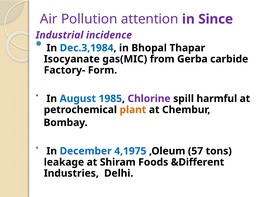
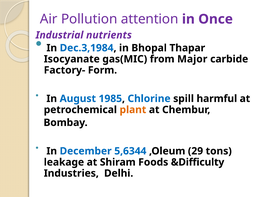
Since: Since -> Once (216, 19)
incidence: incidence -> nutrients (109, 35)
Gerba: Gerba -> Major (192, 59)
Chlorine colour: purple -> blue (149, 99)
4,1975: 4,1975 -> 5,6344 (130, 151)
57: 57 -> 29 (195, 151)
&Different: &Different -> &Difficulty (198, 162)
